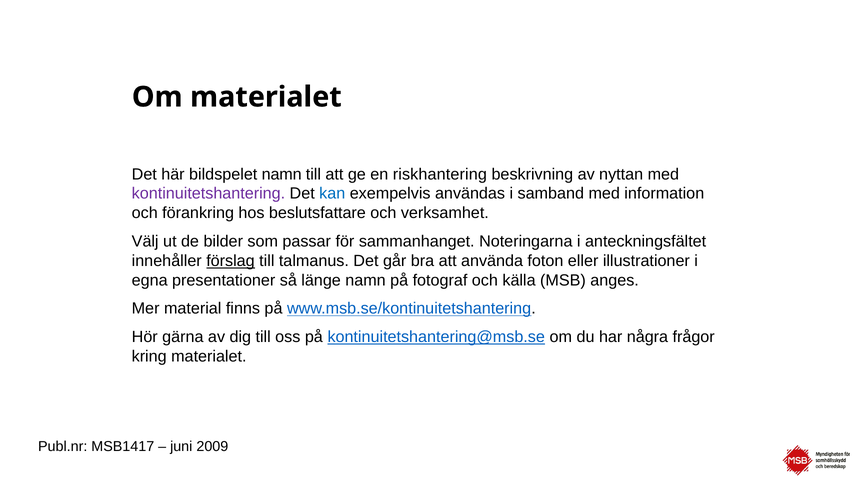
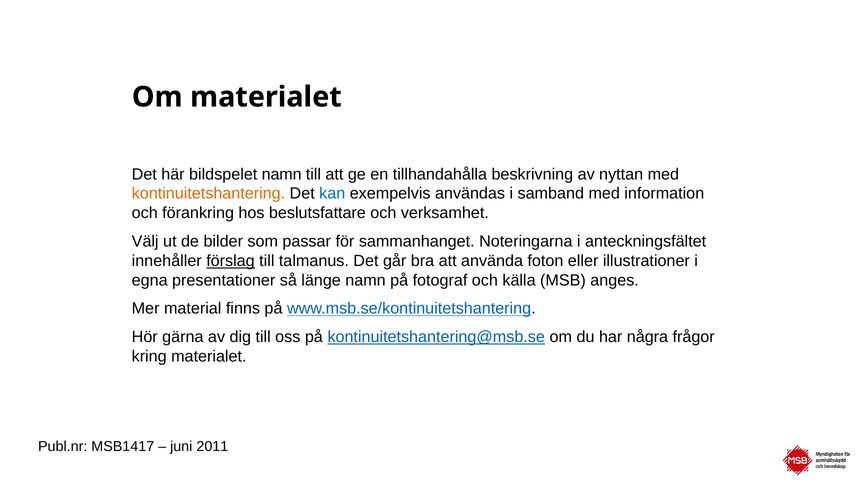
riskhantering: riskhantering -> tillhandahålla (440, 174)
kontinuitetshantering colour: purple -> orange (208, 194)
2009: 2009 -> 2011 (212, 446)
